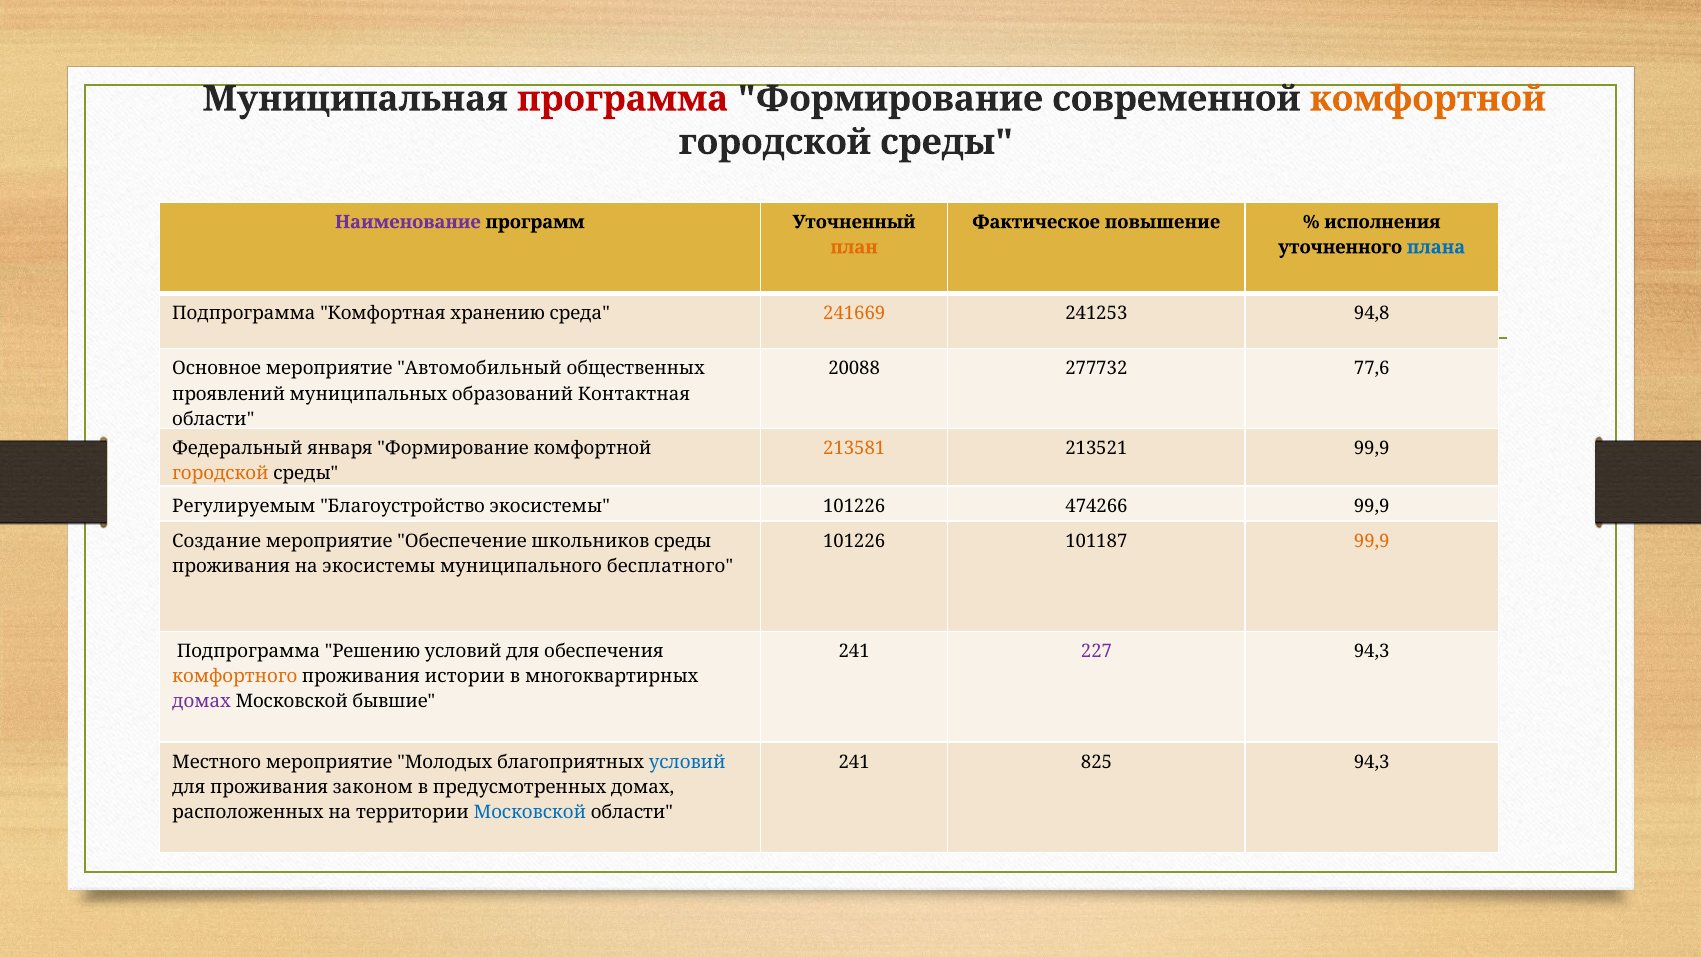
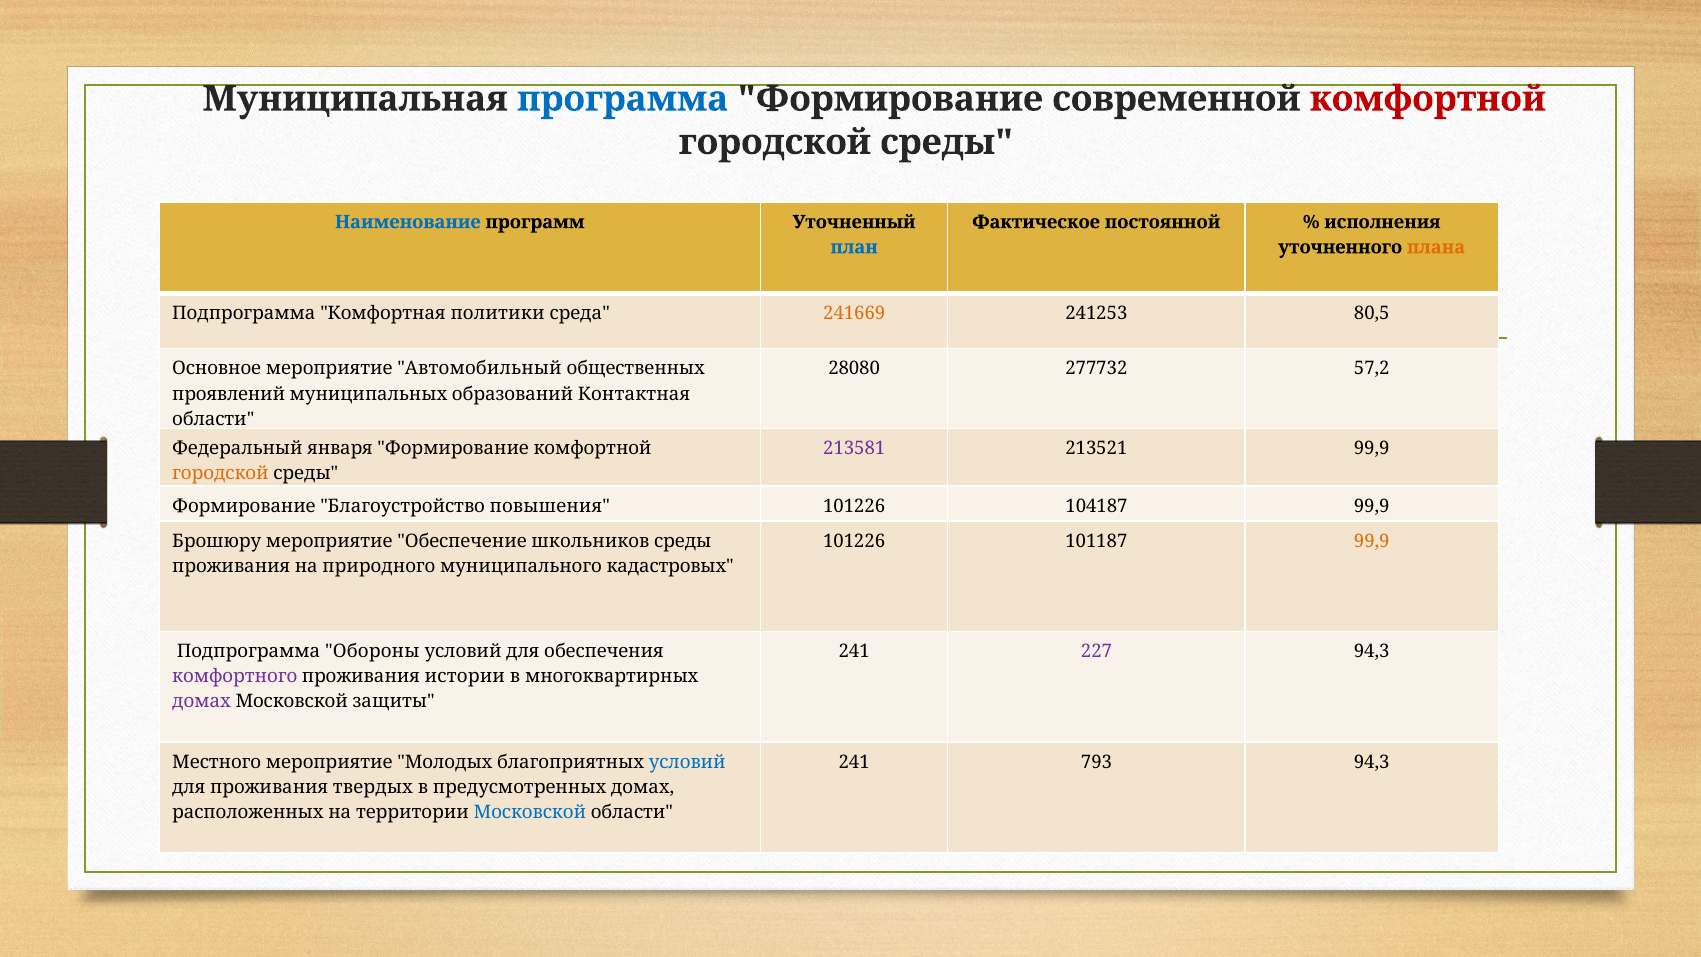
программа colour: red -> blue (623, 99)
комфортной colour: orange -> red (1428, 99)
Наименование colour: purple -> blue (408, 222)
повышение: повышение -> постоянной (1163, 222)
план colour: orange -> blue (854, 247)
плана colour: blue -> orange (1436, 247)
хранению: хранению -> политики (498, 314)
94,8: 94,8 -> 80,5 (1372, 314)
20088: 20088 -> 28080 (854, 369)
77,6: 77,6 -> 57,2 (1372, 369)
213581 colour: orange -> purple (854, 448)
Регулируемым: Регулируемым -> Формирование (244, 506)
Благоустройство экосистемы: экосистемы -> повышения (550, 506)
474266: 474266 -> 104187 (1096, 506)
Создание: Создание -> Брошюру (217, 541)
на экосистемы: экосистемы -> природного (379, 566)
бесплатного: бесплатного -> кадастровых (670, 566)
Решению: Решению -> Обороны (372, 651)
комфортного colour: orange -> purple (235, 676)
бывшие: бывшие -> защиты (394, 702)
825: 825 -> 793 (1096, 762)
законом: законом -> твердых (373, 787)
